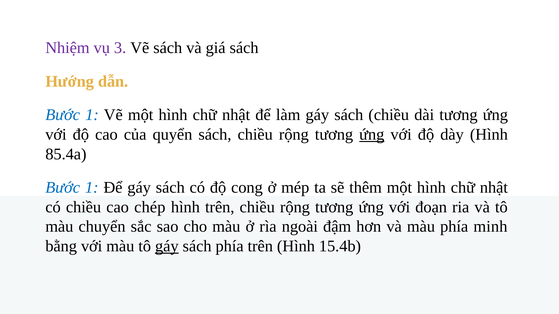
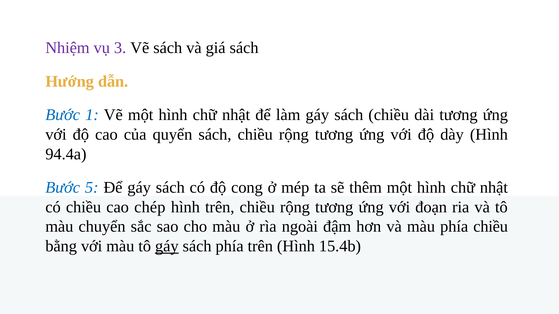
ứng underline: present -> none (372, 135)
85.4a: 85.4a -> 94.4a (66, 154)
1: 1 -> 5 (92, 188)
phía minh: minh -> chiều (491, 227)
